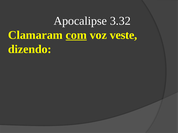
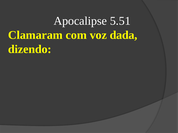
3.32: 3.32 -> 5.51 (120, 21)
com underline: present -> none (76, 35)
veste: veste -> dada (124, 35)
